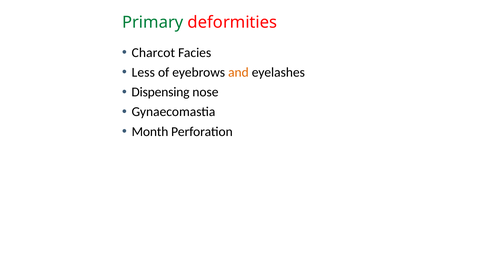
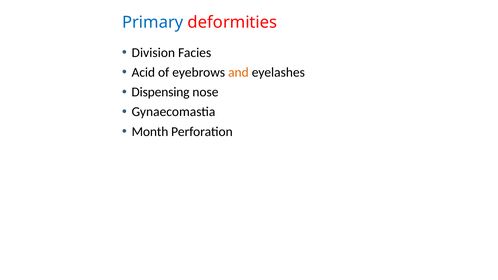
Primary colour: green -> blue (153, 22)
Charcot: Charcot -> Division (153, 53)
Less: Less -> Acid (143, 72)
